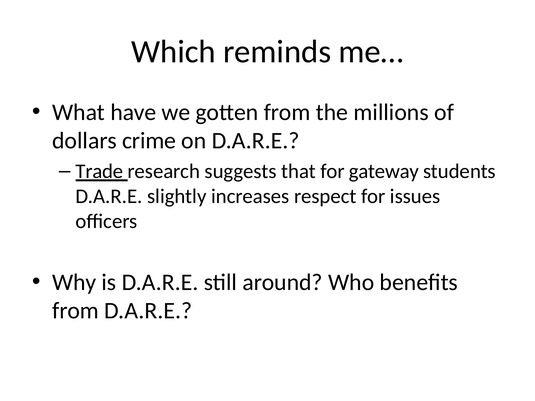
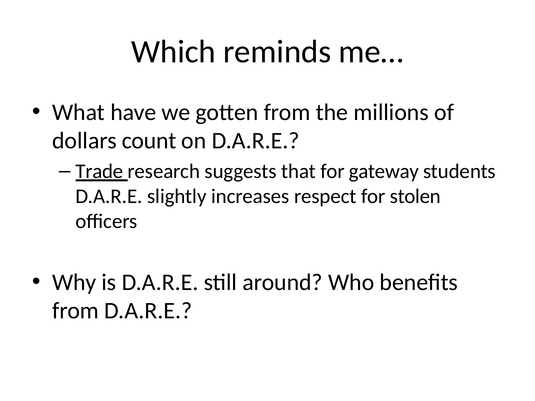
crime: crime -> count (149, 141)
issues: issues -> stolen (415, 196)
